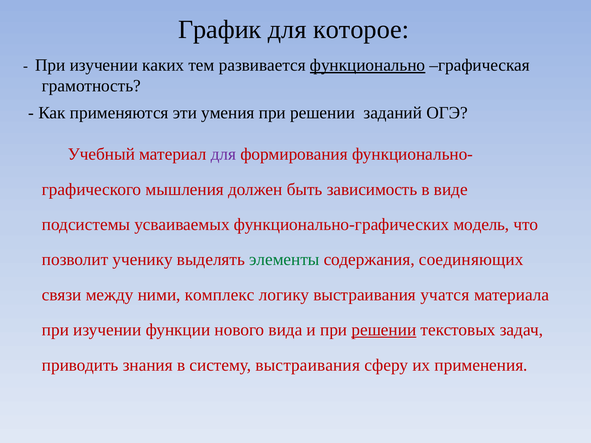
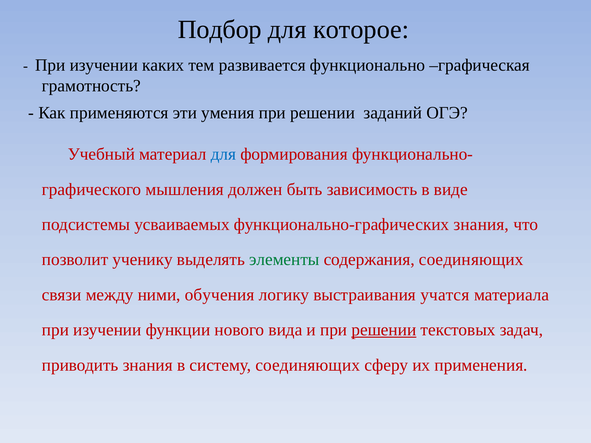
График: График -> Подбор (220, 30)
функционально underline: present -> none (368, 65)
для colour: purple -> blue (224, 154)
функционально-графических модель: модель -> знания (481, 225)
комплекс: комплекс -> обучения (220, 295)
систему выстраивания: выстраивания -> соединяющих (308, 365)
